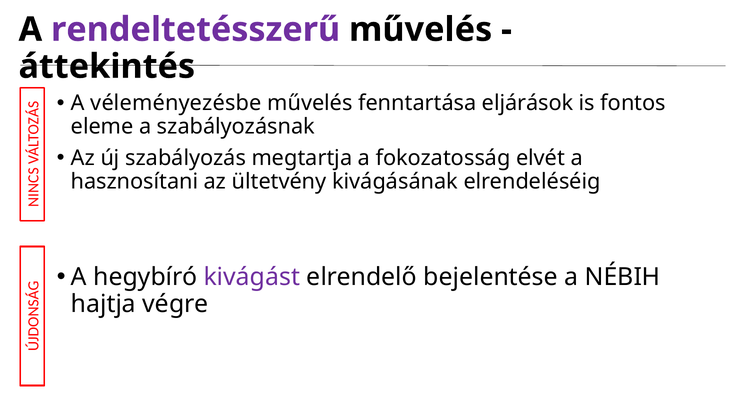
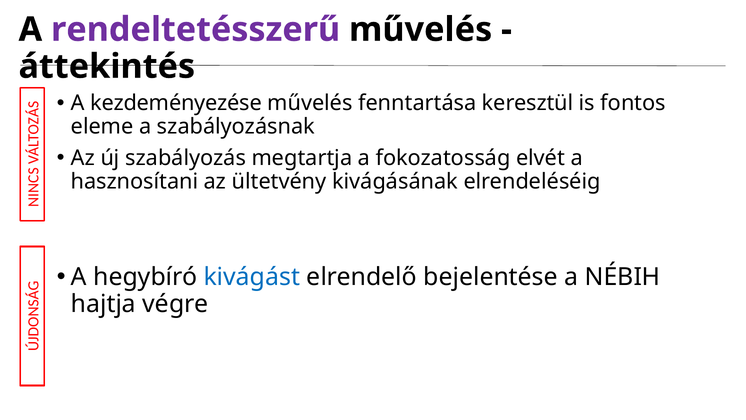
véleményezésbe: véleményezésbe -> kezdeményezése (176, 103)
eljárások: eljárások -> keresztül (528, 103)
kivágást colour: purple -> blue (252, 277)
